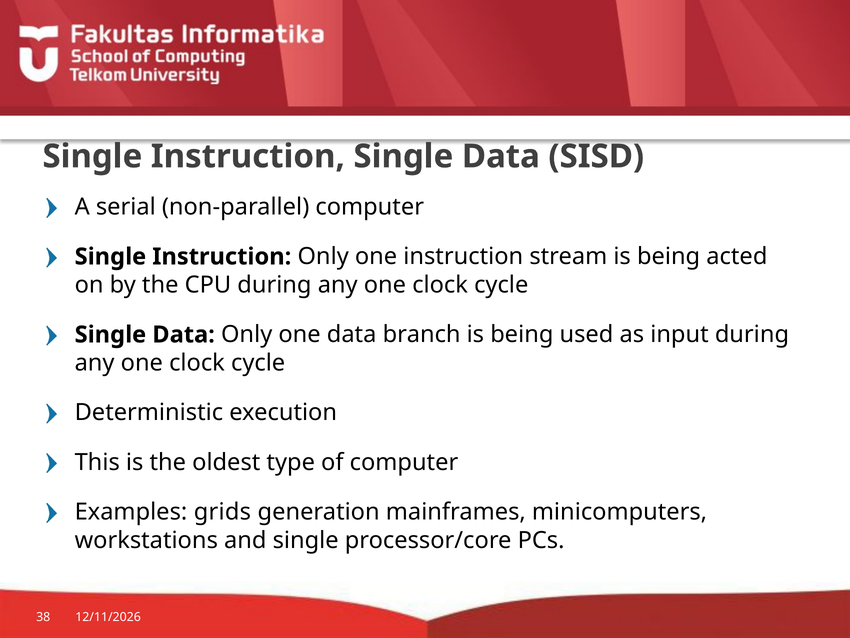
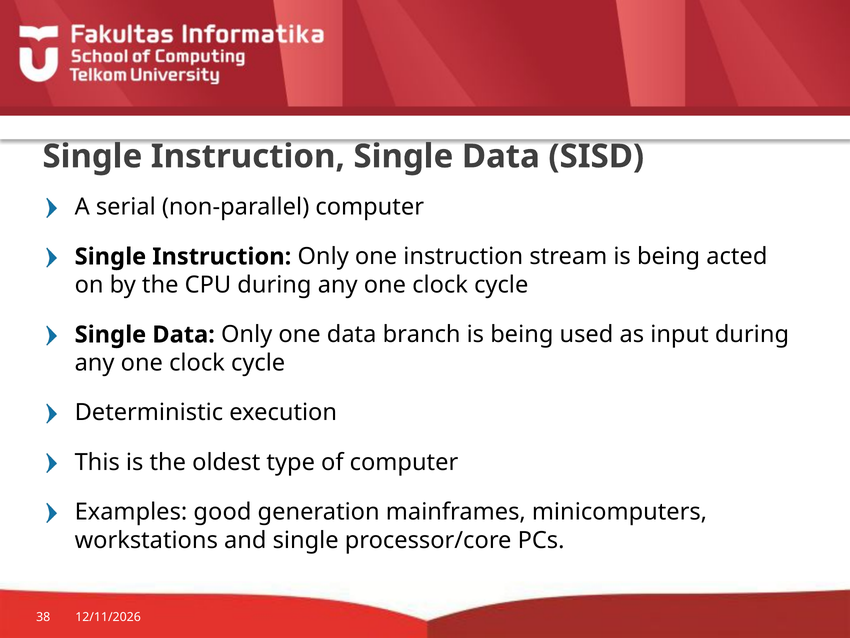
grids: grids -> good (222, 512)
